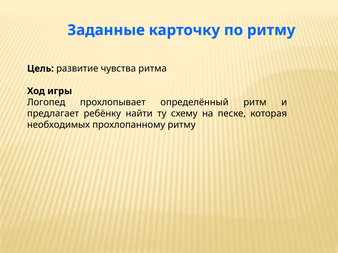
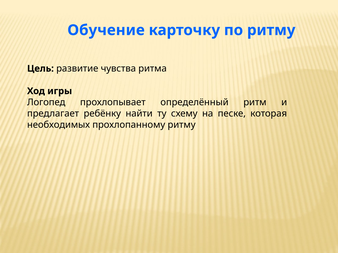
Заданные: Заданные -> Обучение (106, 30)
